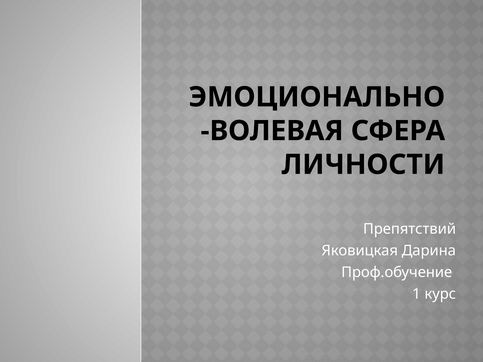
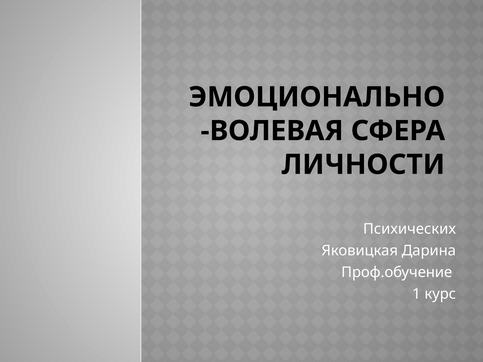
Препятствий: Препятствий -> Психических (410, 229)
